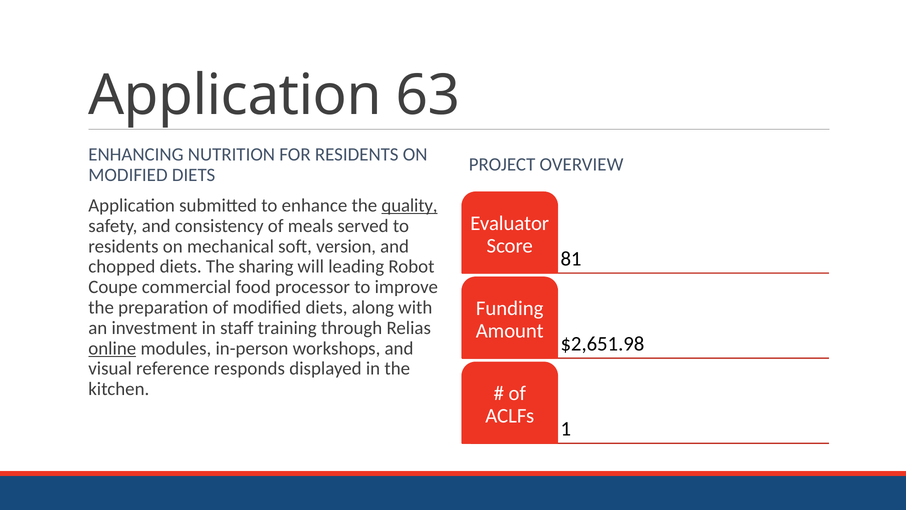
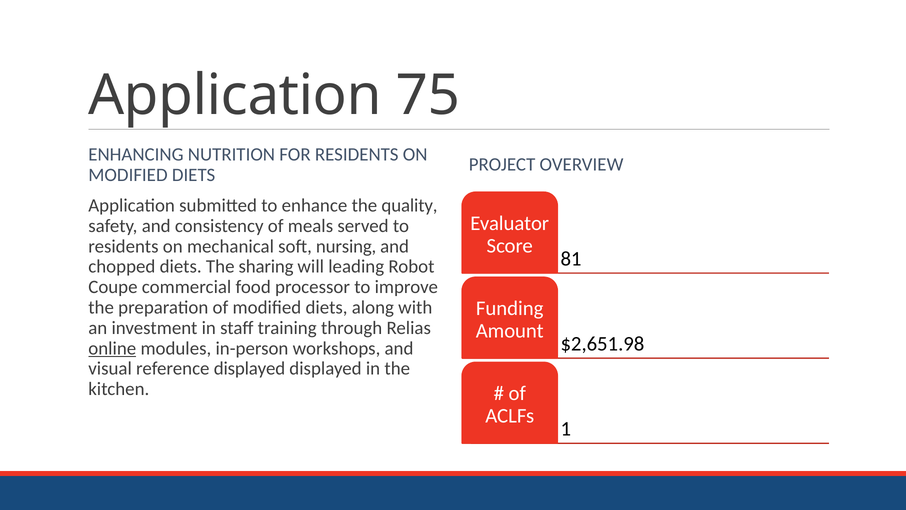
63: 63 -> 75 (428, 95)
quality underline: present -> none (410, 205)
version: version -> nursing (346, 246)
reference responds: responds -> displayed (250, 368)
